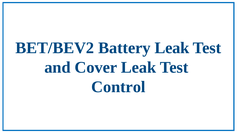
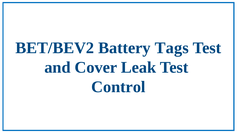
Battery Leak: Leak -> Tags (172, 48)
